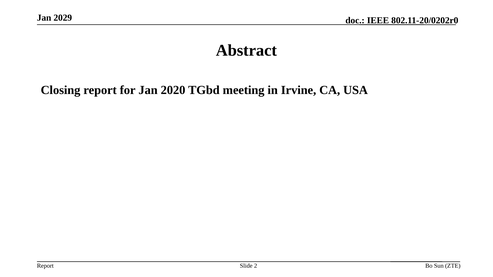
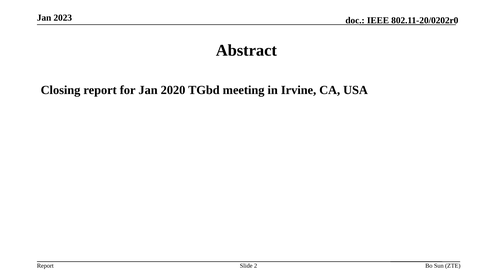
2029: 2029 -> 2023 (63, 18)
